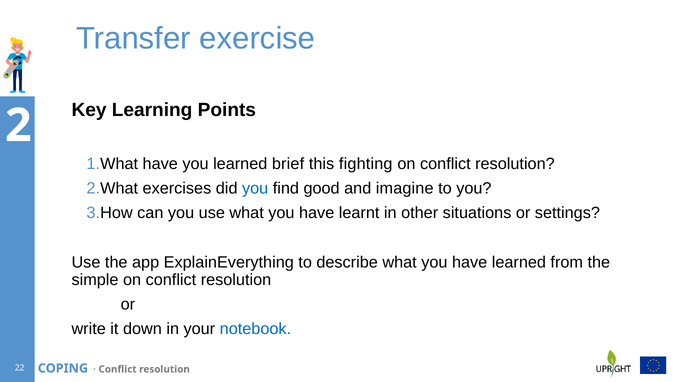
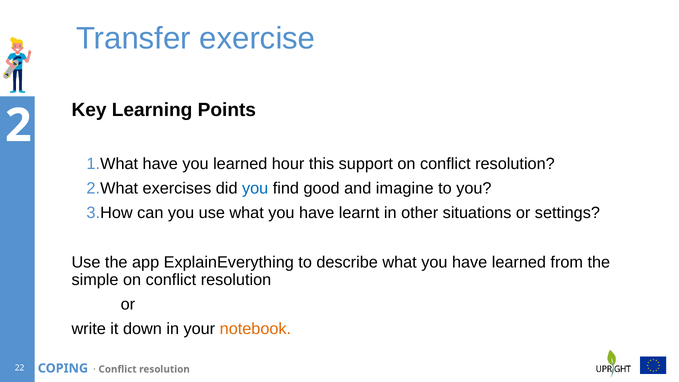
brief: brief -> hour (288, 164)
fighting: fighting -> support (366, 164)
notebook colour: blue -> orange (255, 329)
